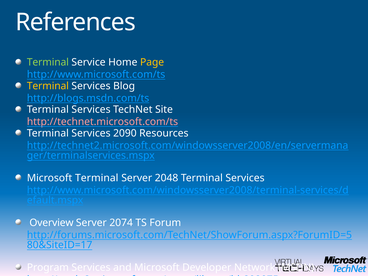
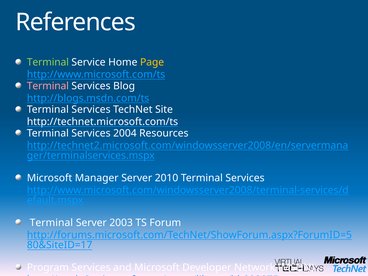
Terminal colour: yellow -> pink (48, 86)
http://technet.microsoft.com/ts colour: pink -> white (102, 122)
2090: 2090 -> 2004 (125, 133)
Microsoft Terminal: Terminal -> Manager (97, 178)
2048: 2048 -> 2010 (167, 178)
Overview: Overview -> Terminal (51, 223)
2074: 2074 -> 2003 (121, 223)
